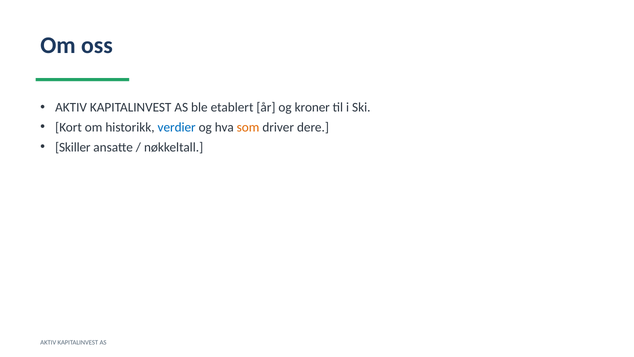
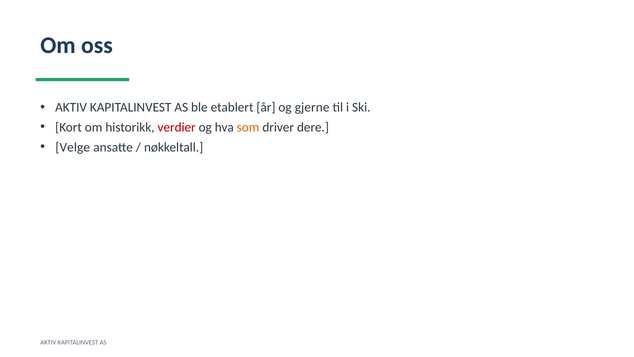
kroner: kroner -> gjerne (312, 107)
verdier colour: blue -> red (177, 127)
Skiller: Skiller -> Velge (73, 147)
